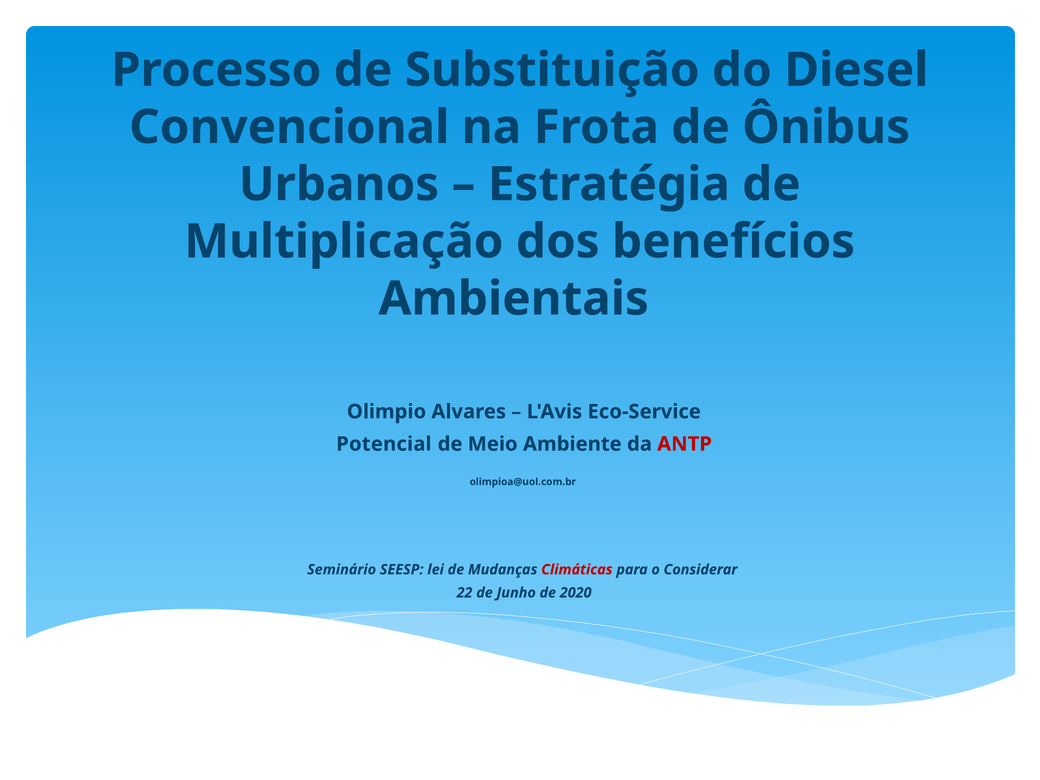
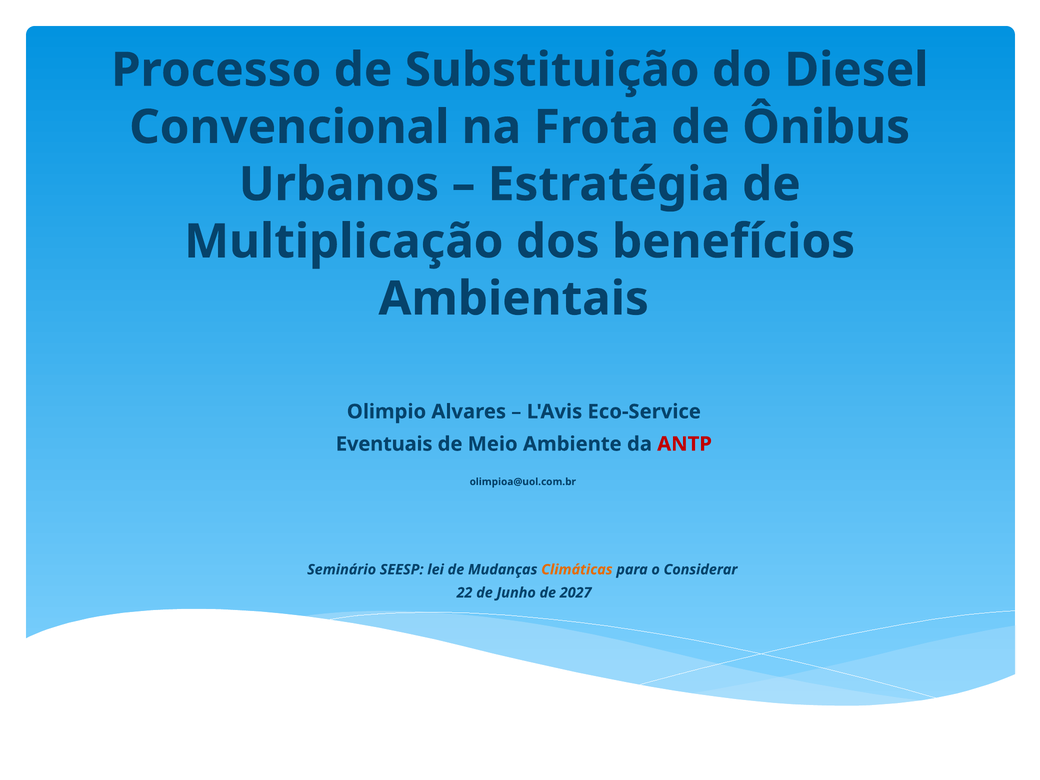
Potencial: Potencial -> Eventuais (384, 444)
Climáticas colour: red -> orange (577, 570)
2020: 2020 -> 2027 (576, 593)
